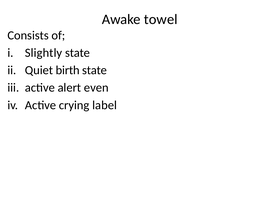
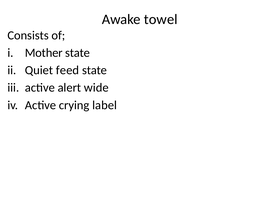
Slightly: Slightly -> Mother (44, 53)
birth: birth -> feed (68, 70)
even: even -> wide (96, 88)
